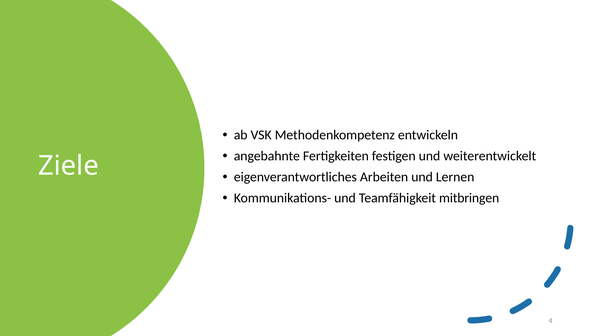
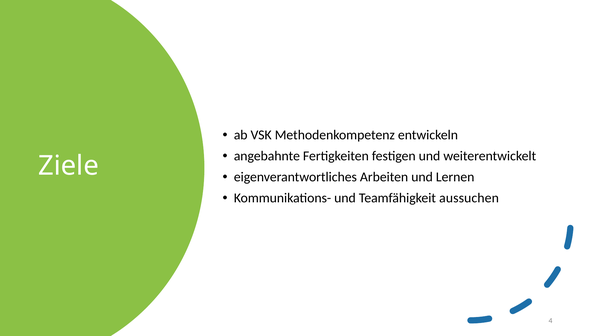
mitbringen: mitbringen -> aussuchen (469, 198)
